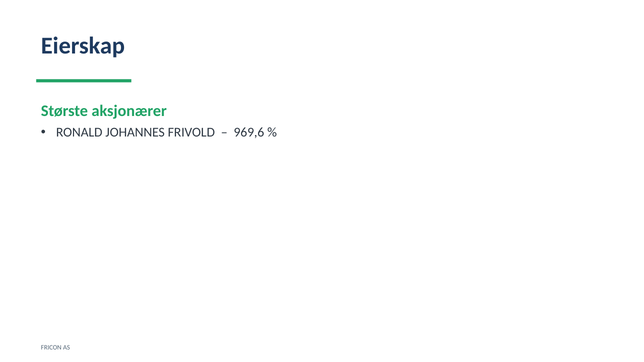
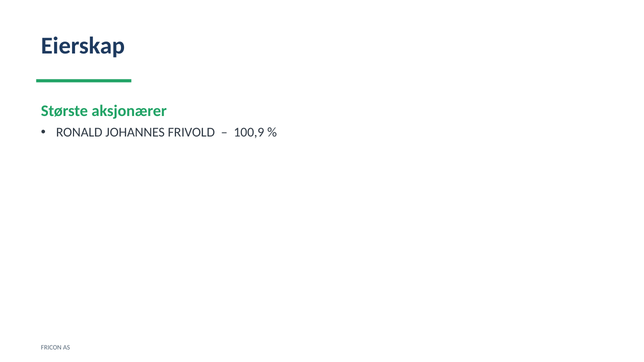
969,6: 969,6 -> 100,9 (249, 132)
